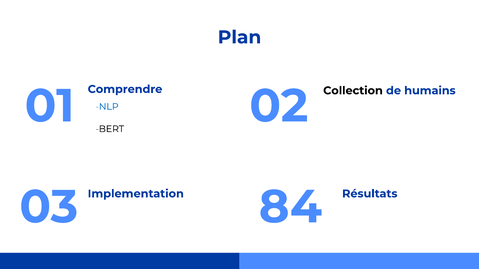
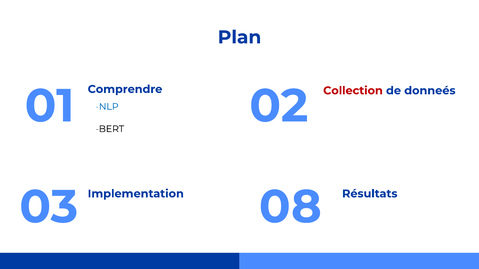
Collection colour: black -> red (353, 91)
humains: humains -> donneés (430, 91)
84: 84 -> 08 (290, 207)
